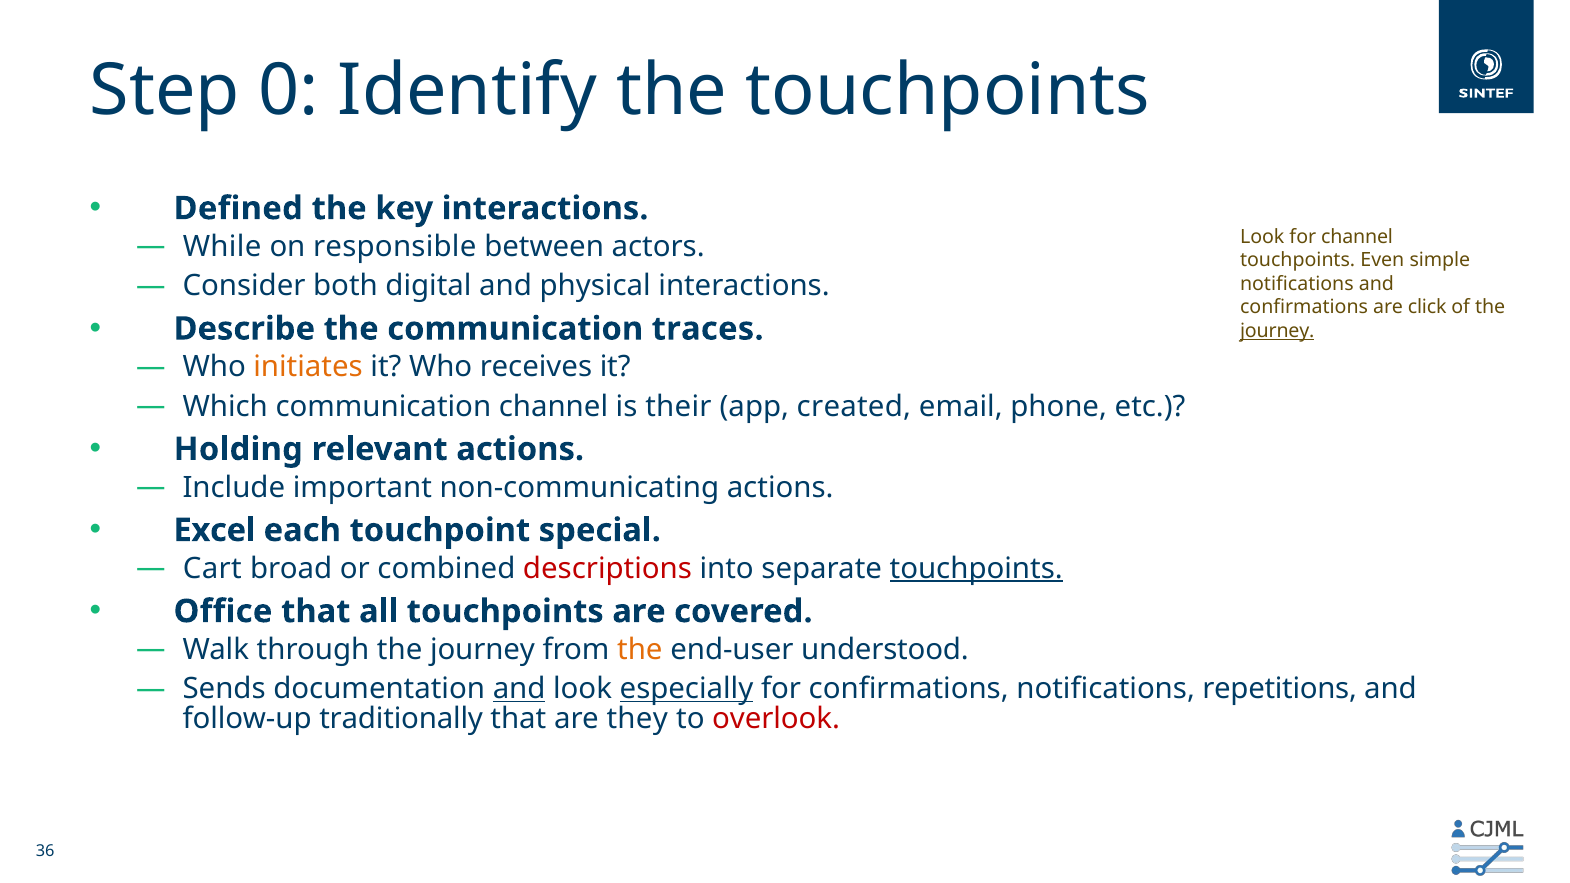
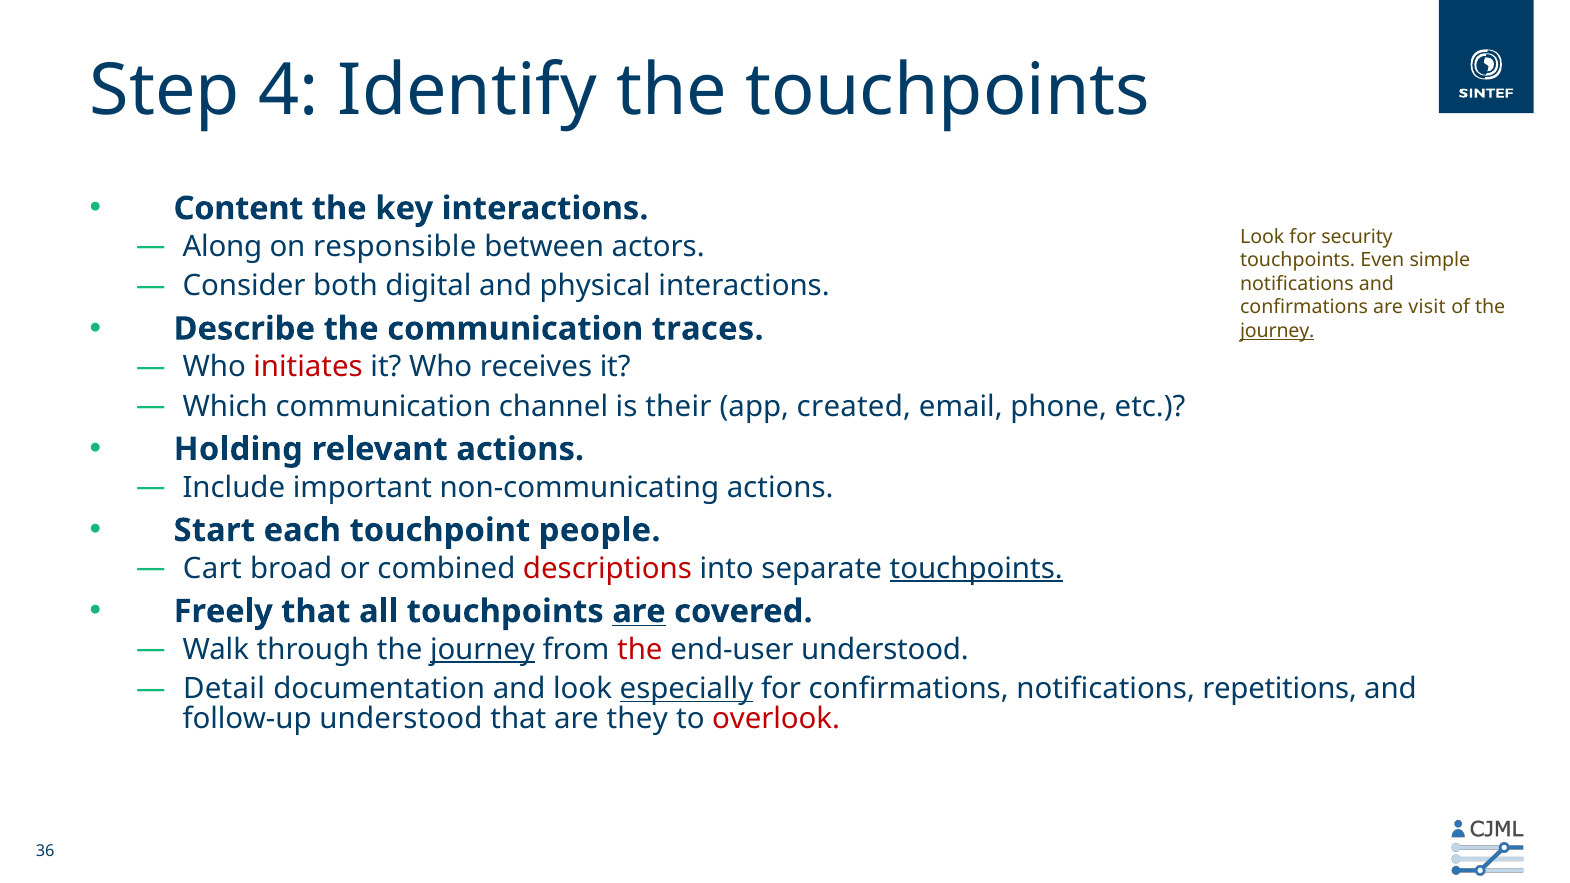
0: 0 -> 4 (289, 91)
Defined: Defined -> Content (238, 208)
for channel: channel -> security (1357, 237)
While: While -> Along (222, 247)
click: click -> visit (1427, 307)
initiates colour: orange -> red (308, 367)
Excel: Excel -> Start (214, 530)
special: special -> people (600, 530)
Office: Office -> Freely (223, 612)
are underline: none -> present (639, 612)
journey underline: none -> present (483, 650)
the colour: orange -> red (640, 650)
Sends: Sends -> Detail (224, 689)
and underline: present -> none (519, 689)
follow-up traditionally: traditionally -> understood (401, 718)
